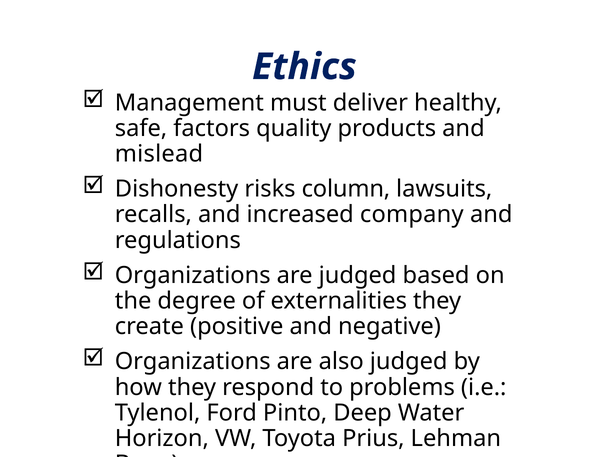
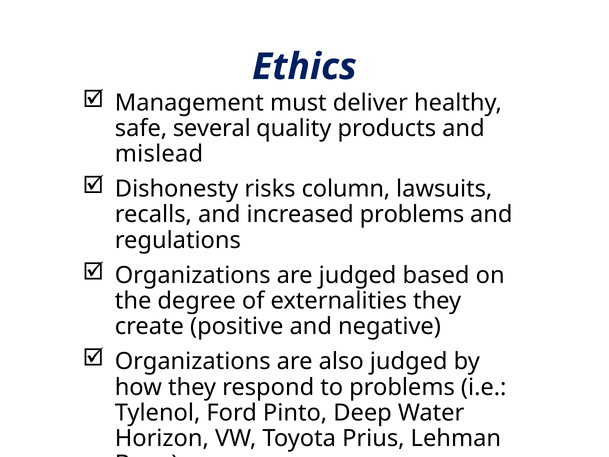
factors: factors -> several (212, 128)
increased company: company -> problems (412, 215)
